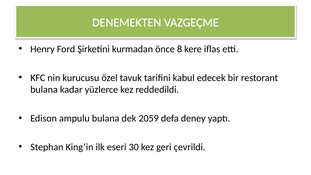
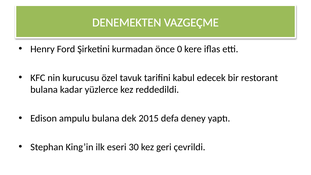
8: 8 -> 0 (180, 49)
2059: 2059 -> 2015 (149, 118)
